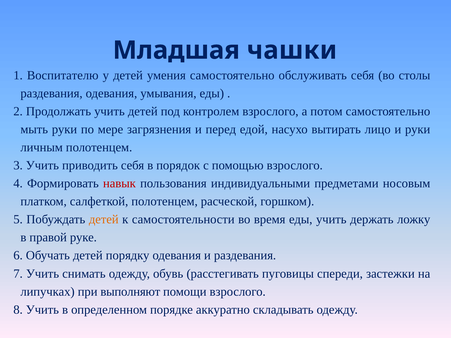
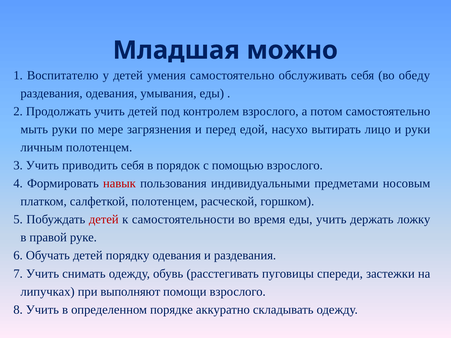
чашки: чашки -> можно (292, 50)
столы: столы -> обеду (414, 75)
детей colour: orange -> red (104, 220)
